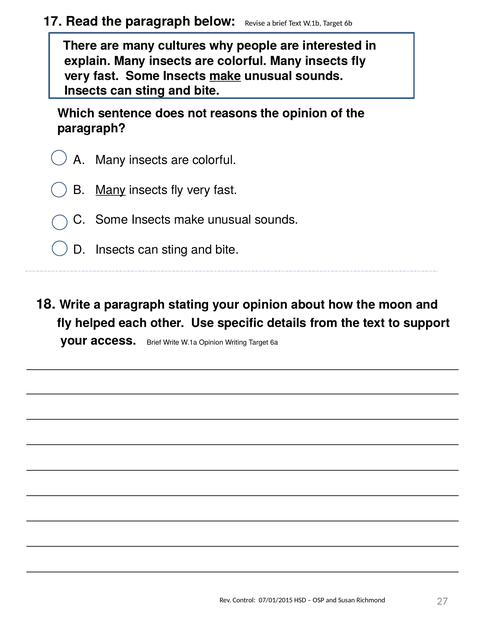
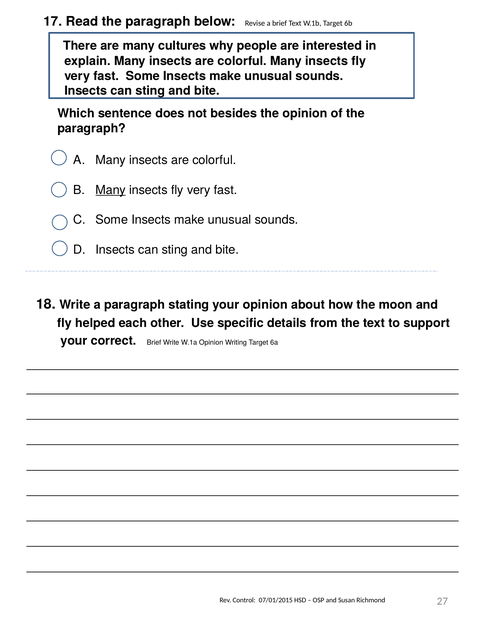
make underline: present -> none (225, 76)
reasons: reasons -> besides (234, 113)
access: access -> correct (114, 341)
